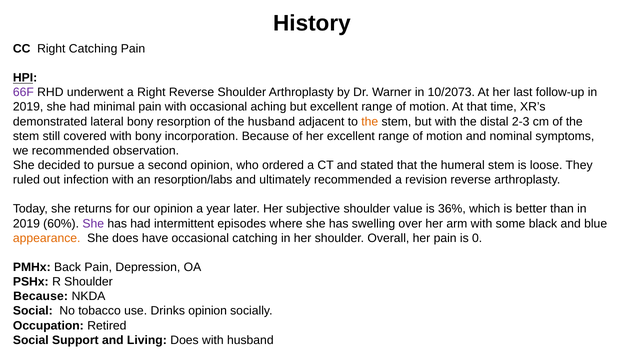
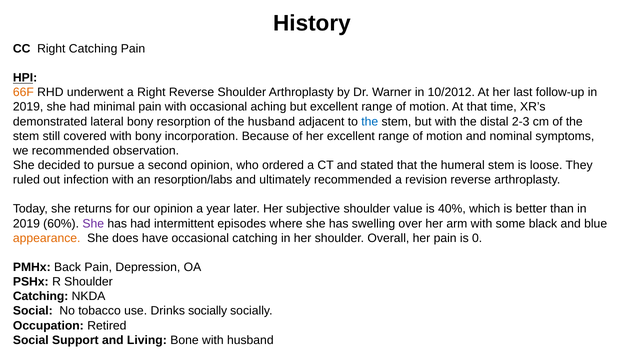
66F colour: purple -> orange (23, 92)
10/2073: 10/2073 -> 10/2012 (451, 92)
the colour: orange -> blue (370, 122)
36%: 36% -> 40% (452, 209)
Because: Because -> Catching (41, 296)
Drinks opinion: opinion -> socially (208, 311)
Living Does: Does -> Bone (185, 340)
